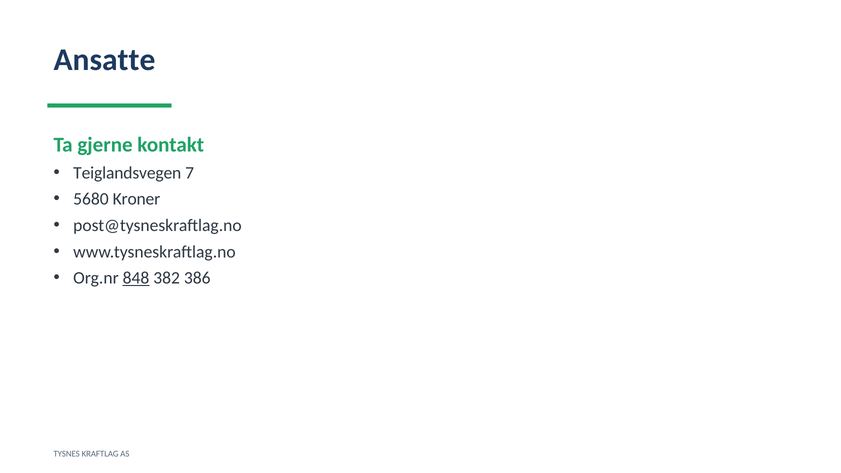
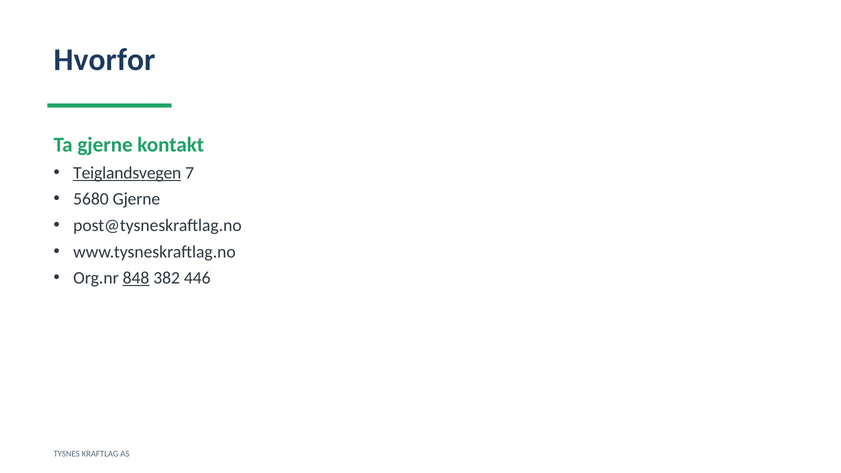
Ansatte: Ansatte -> Hvorfor (105, 60)
Teiglandsvegen underline: none -> present (127, 173)
5680 Kroner: Kroner -> Gjerne (136, 199)
386: 386 -> 446 (197, 278)
